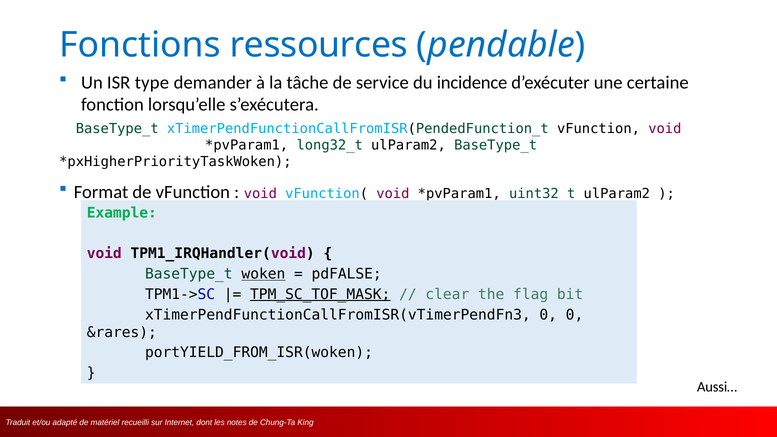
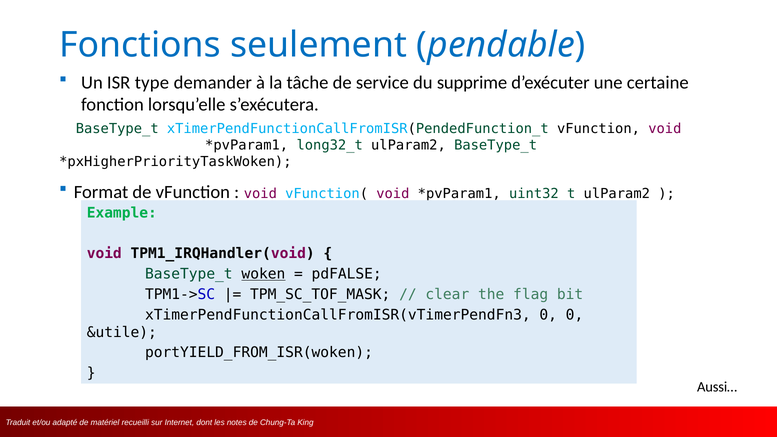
ressources: ressources -> seulement (319, 45)
incidence: incidence -> supprime (472, 82)
TPM_SC_TOF_MASK underline: present -> none (320, 294)
&rares: &rares -> &utile (122, 332)
